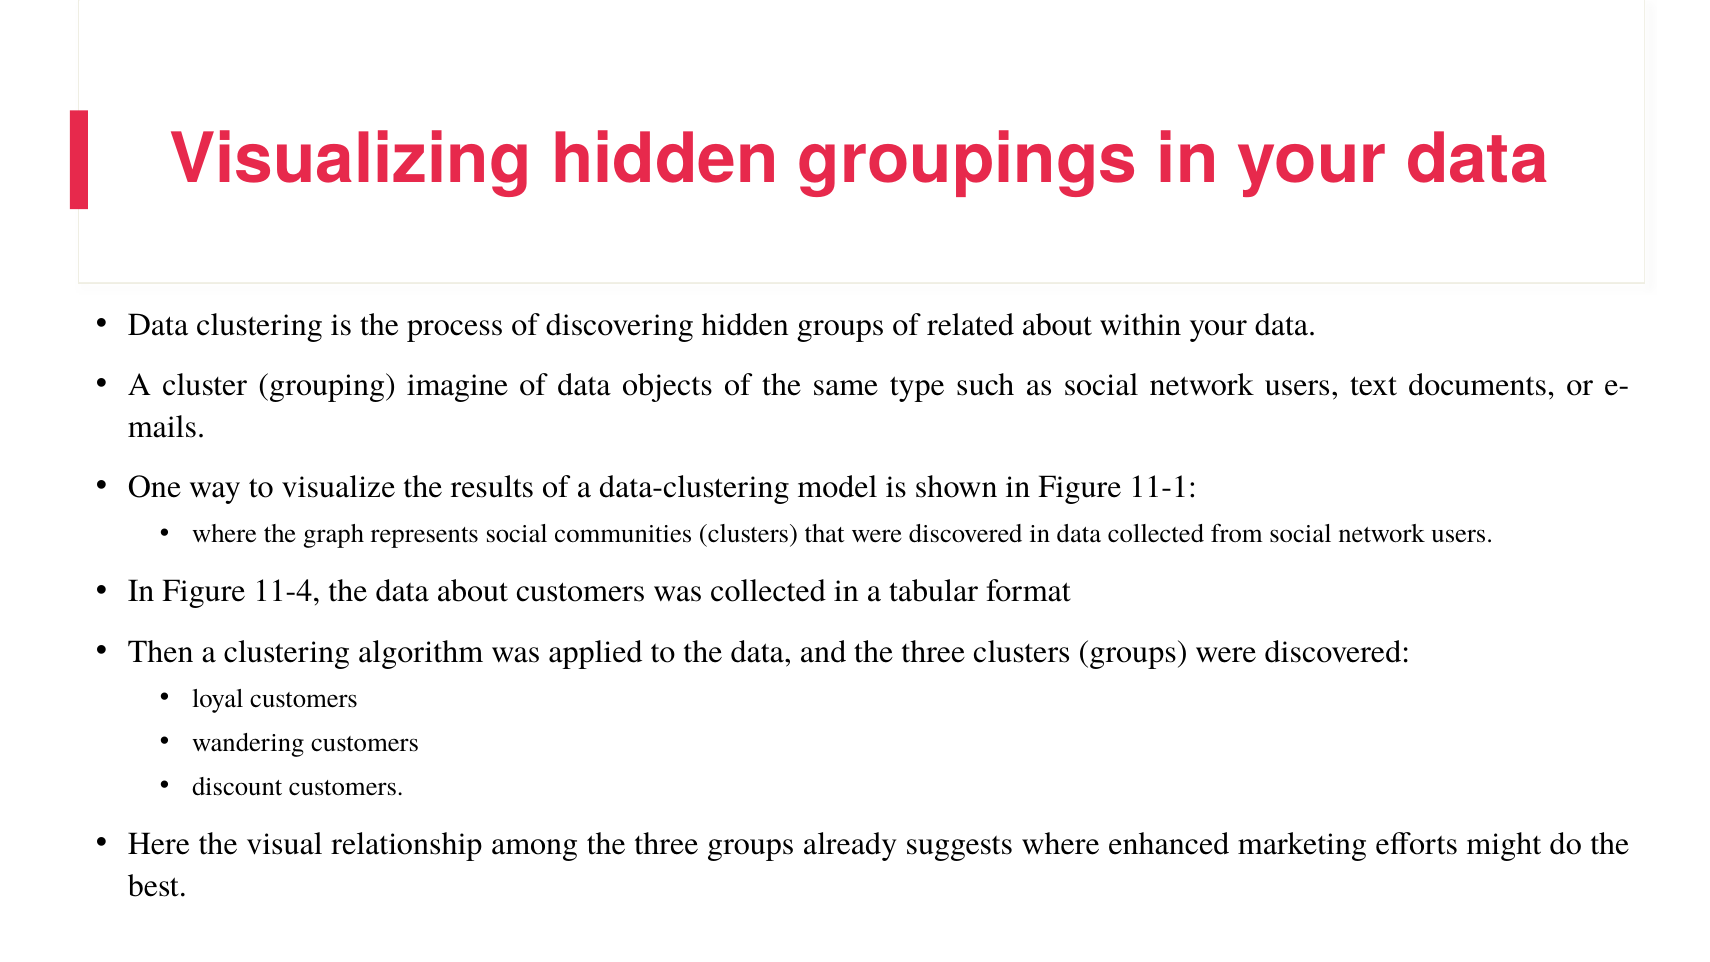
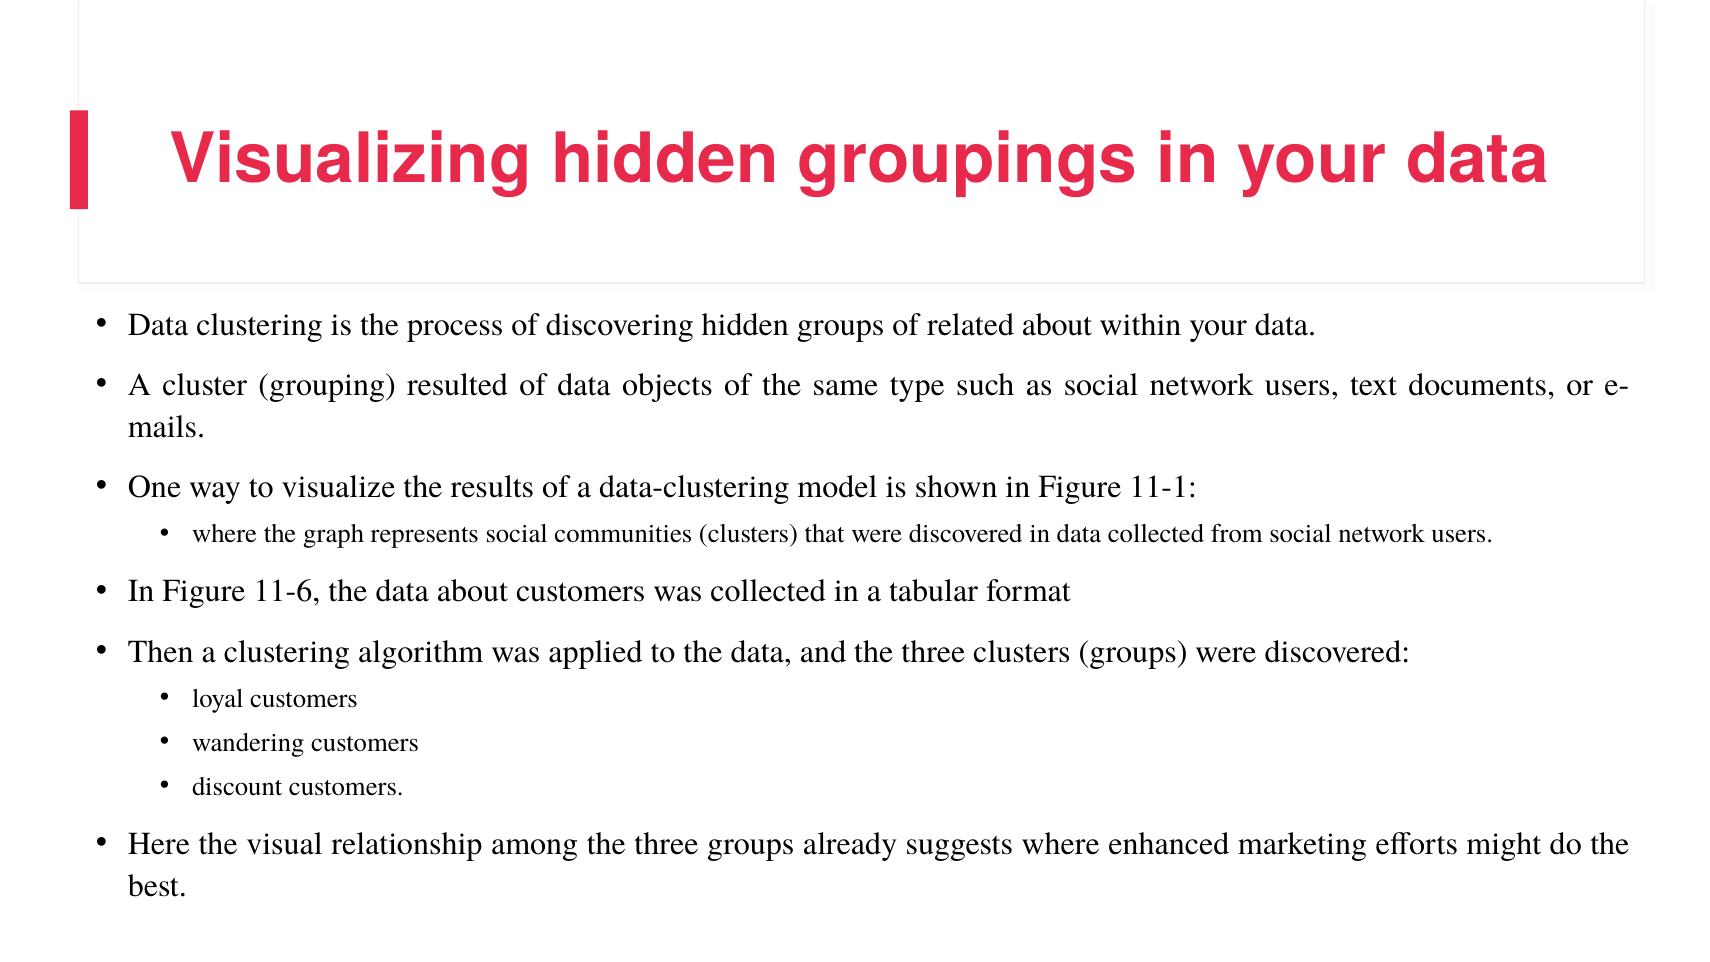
imagine: imagine -> resulted (458, 385)
11-4: 11-4 -> 11-6 (287, 591)
